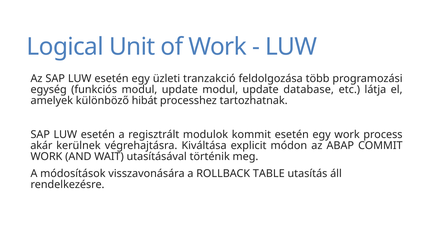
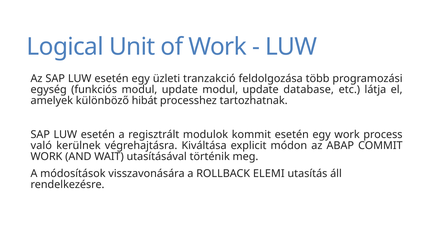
akár: akár -> való (41, 145)
TABLE: TABLE -> ELEMI (269, 173)
